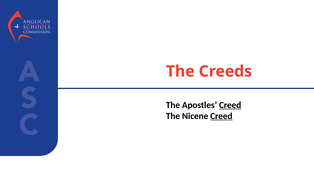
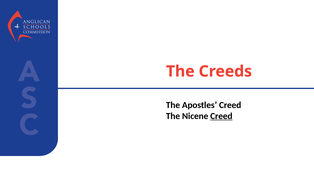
Creed underline: present -> none (230, 105)
